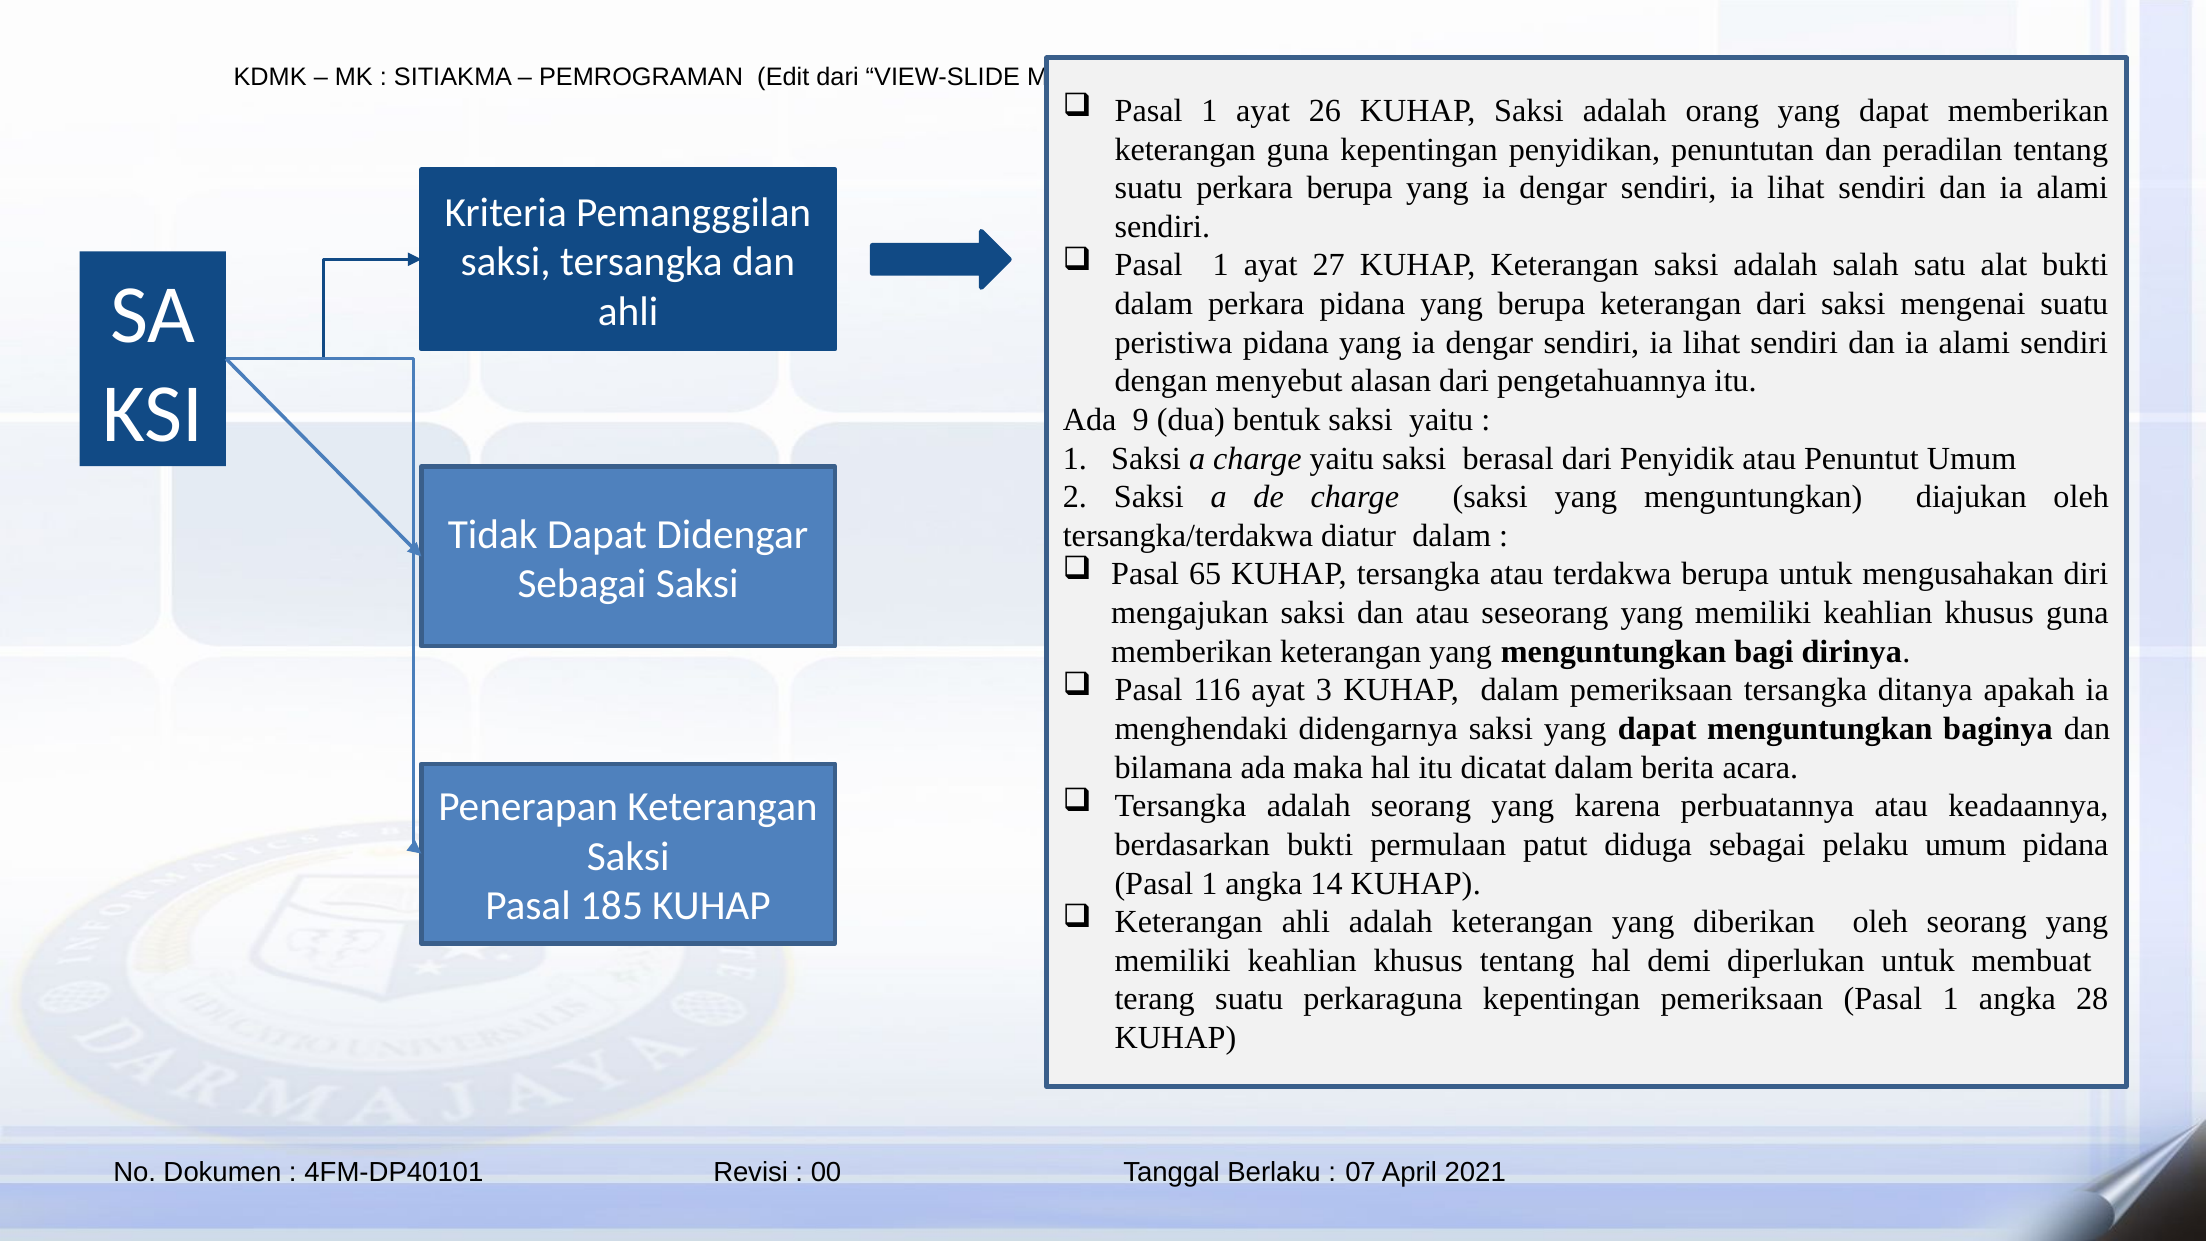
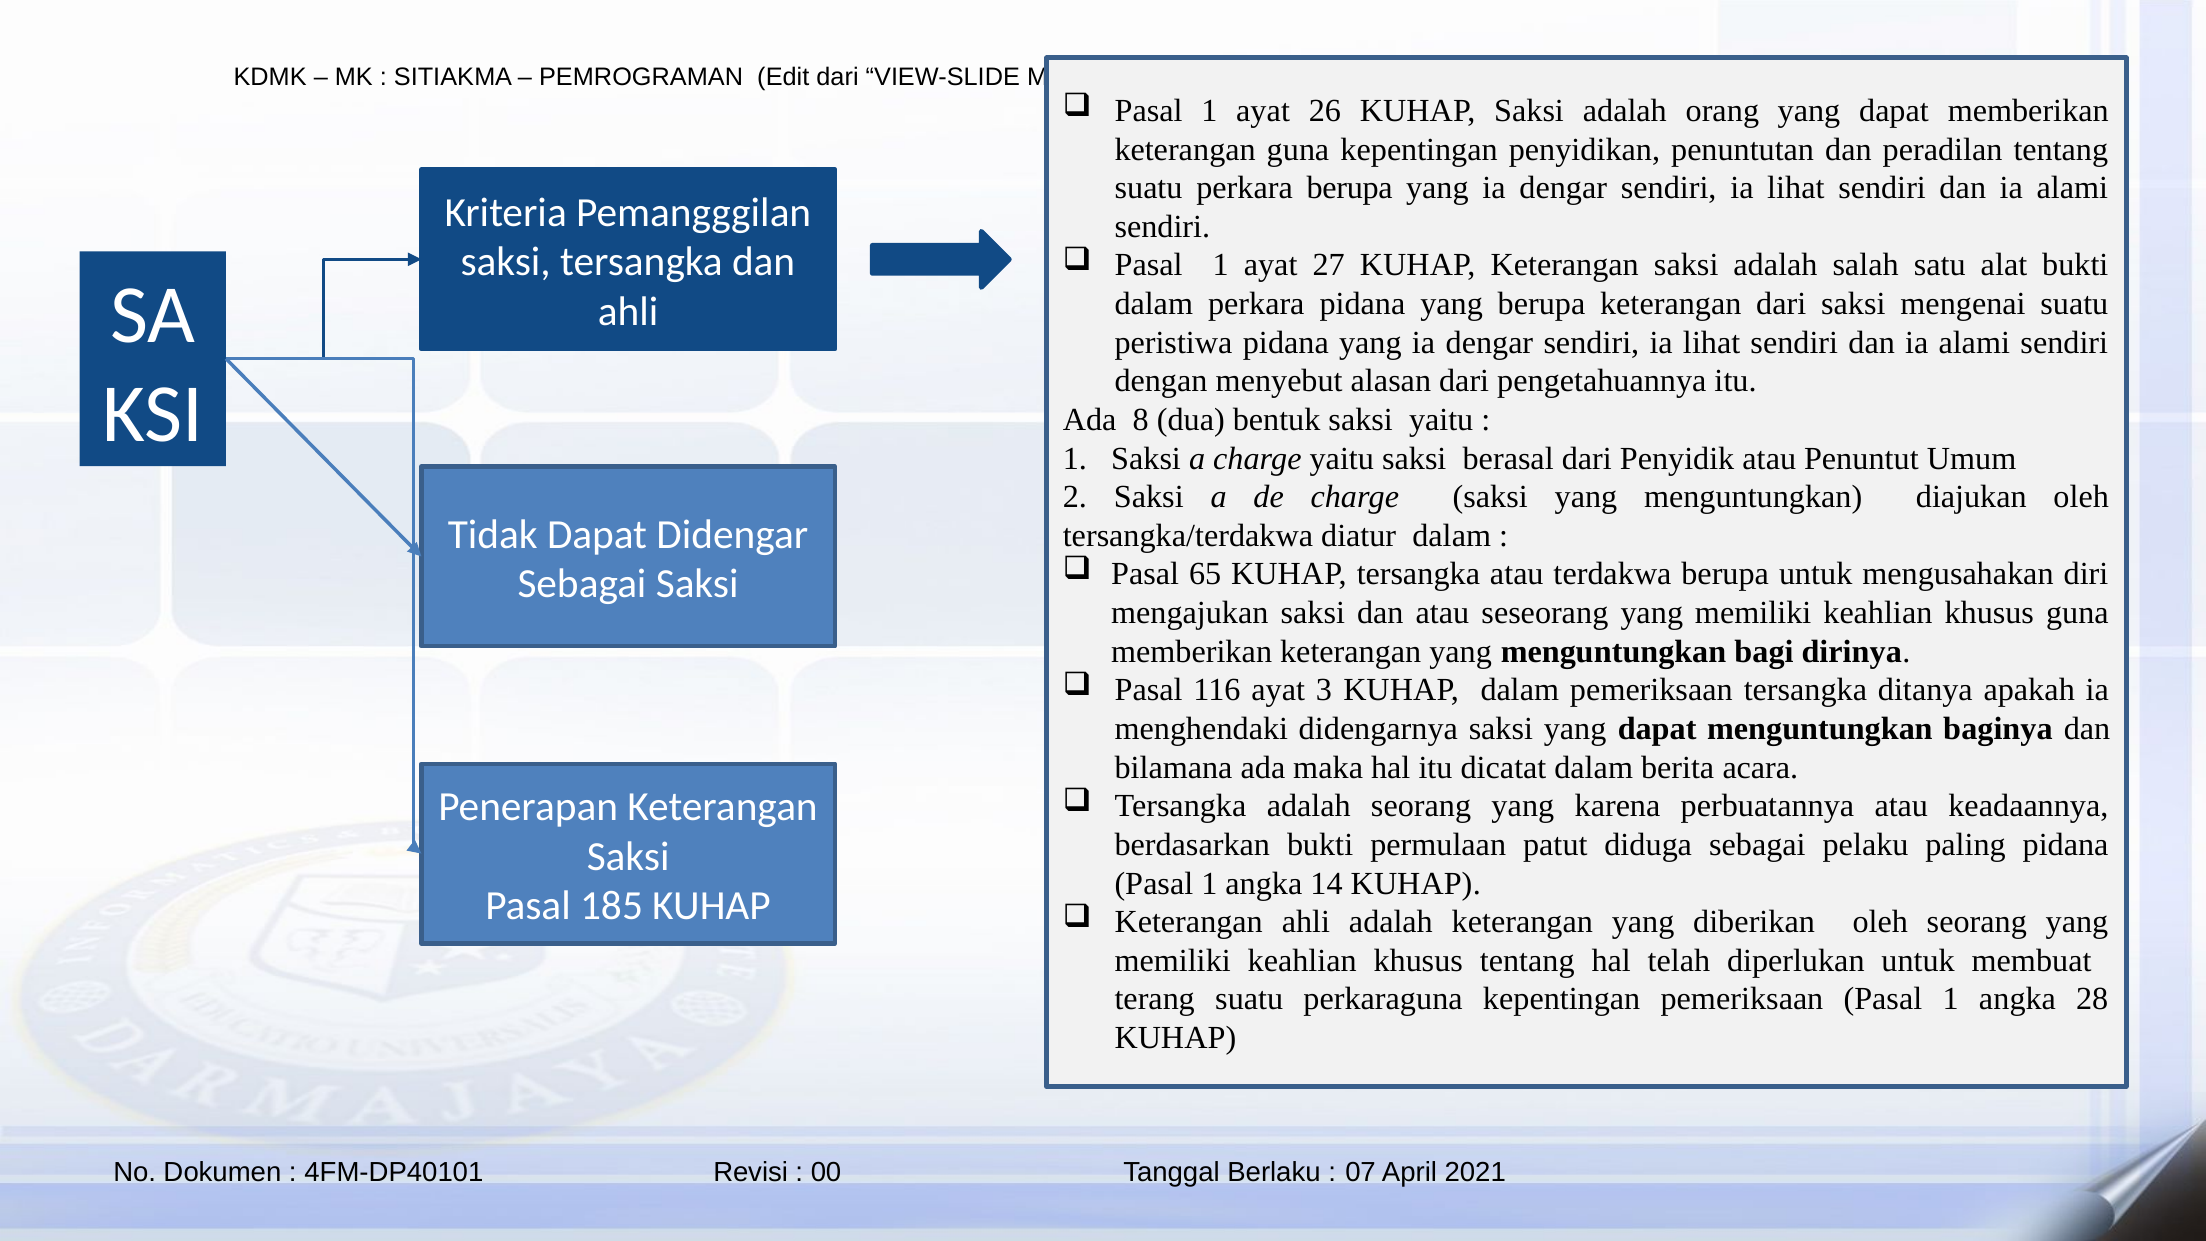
9: 9 -> 8 (1141, 420)
pelaku umum: umum -> paling (1966, 845)
demi: demi -> telah (1679, 961)
